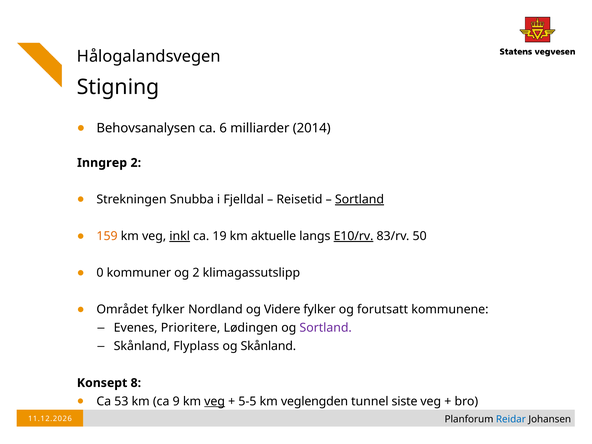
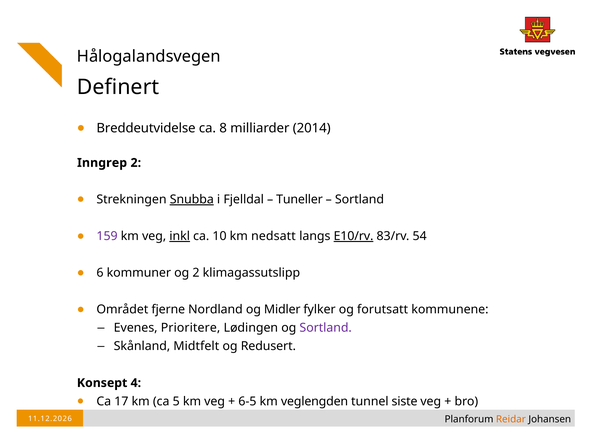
Stigning: Stigning -> Definert (118, 87)
Behovsanalysen: Behovsanalysen -> Breddeutvidelse (146, 128)
6: 6 -> 8 (223, 128)
Snubba underline: none -> present (192, 199)
Reisetid: Reisetid -> Tuneller (299, 199)
Sortland underline: present -> none (359, 199)
159 colour: orange -> purple (107, 236)
19: 19 -> 10 (220, 236)
aktuelle: aktuelle -> nedsatt (273, 236)
50: 50 -> 54 (420, 236)
0: 0 -> 6 (100, 273)
Området fylker: fylker -> fjerne (168, 310)
Videre: Videre -> Midler (282, 310)
Flyplass: Flyplass -> Midtfelt (196, 346)
og Skånland: Skånland -> Redusert (268, 346)
8: 8 -> 4 (136, 383)
53: 53 -> 17 (121, 401)
9: 9 -> 5 (176, 401)
veg underline: present -> none (215, 401)
5-5: 5-5 -> 6-5 (247, 401)
Reidar colour: blue -> orange (511, 419)
